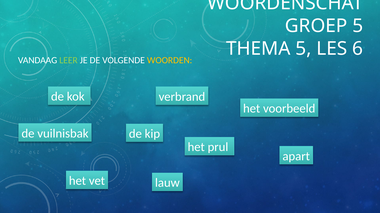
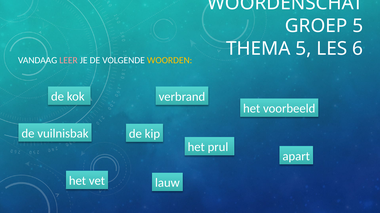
LEER colour: light green -> pink (69, 61)
